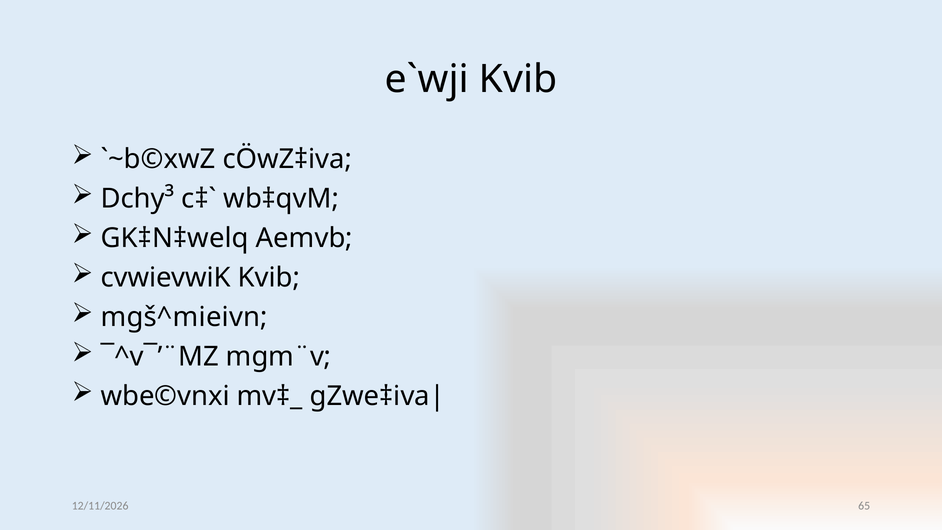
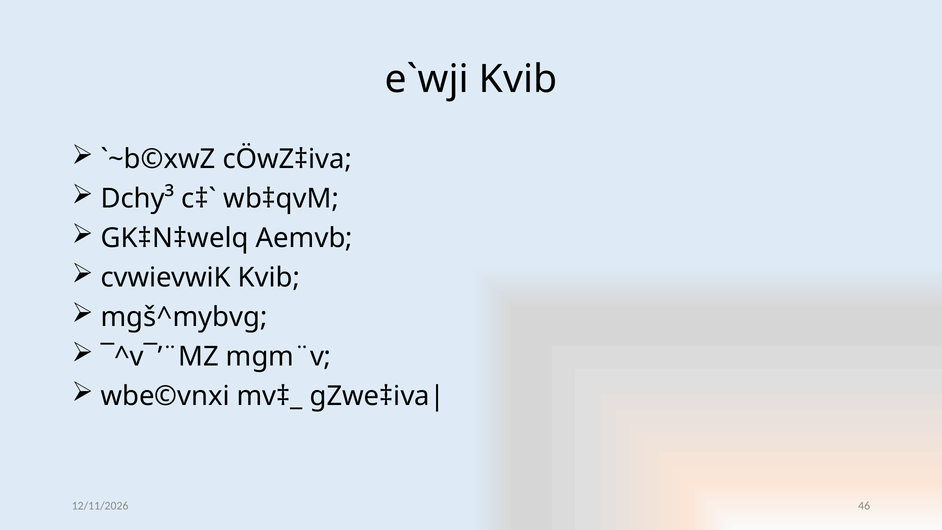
mgš^mieivn: mgš^mieivn -> mgš^mybvg (184, 317)
65: 65 -> 46 (864, 506)
